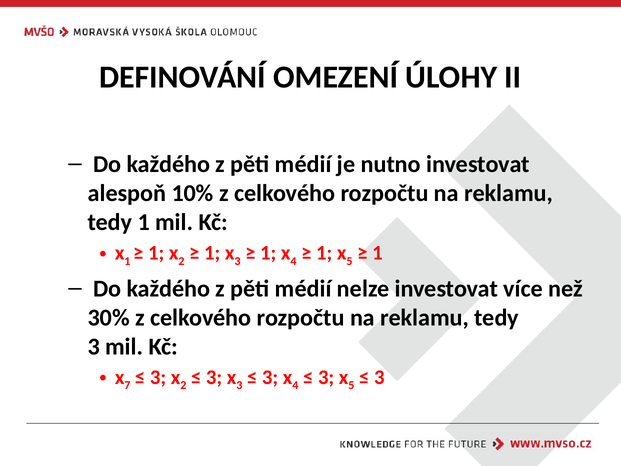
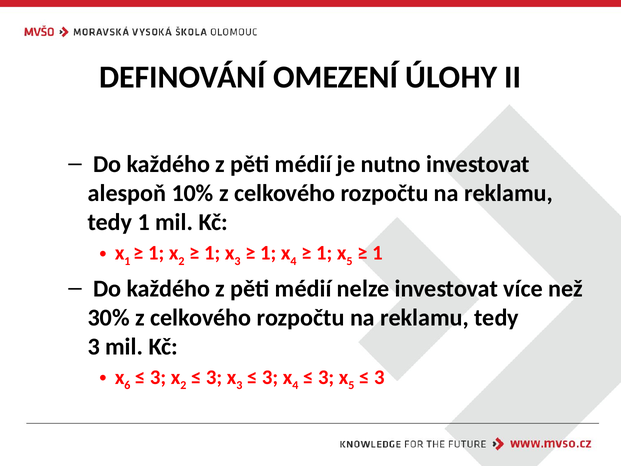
7: 7 -> 6 (127, 385)
